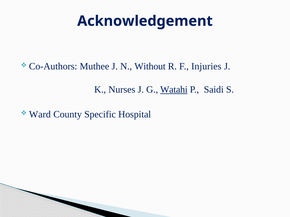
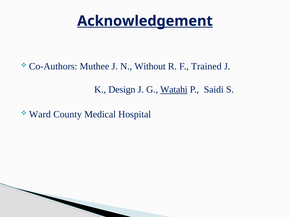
Acknowledgement underline: none -> present (145, 21)
Injuries: Injuries -> Trained (206, 67)
Nurses: Nurses -> Design (122, 90)
Specific: Specific -> Medical (100, 115)
